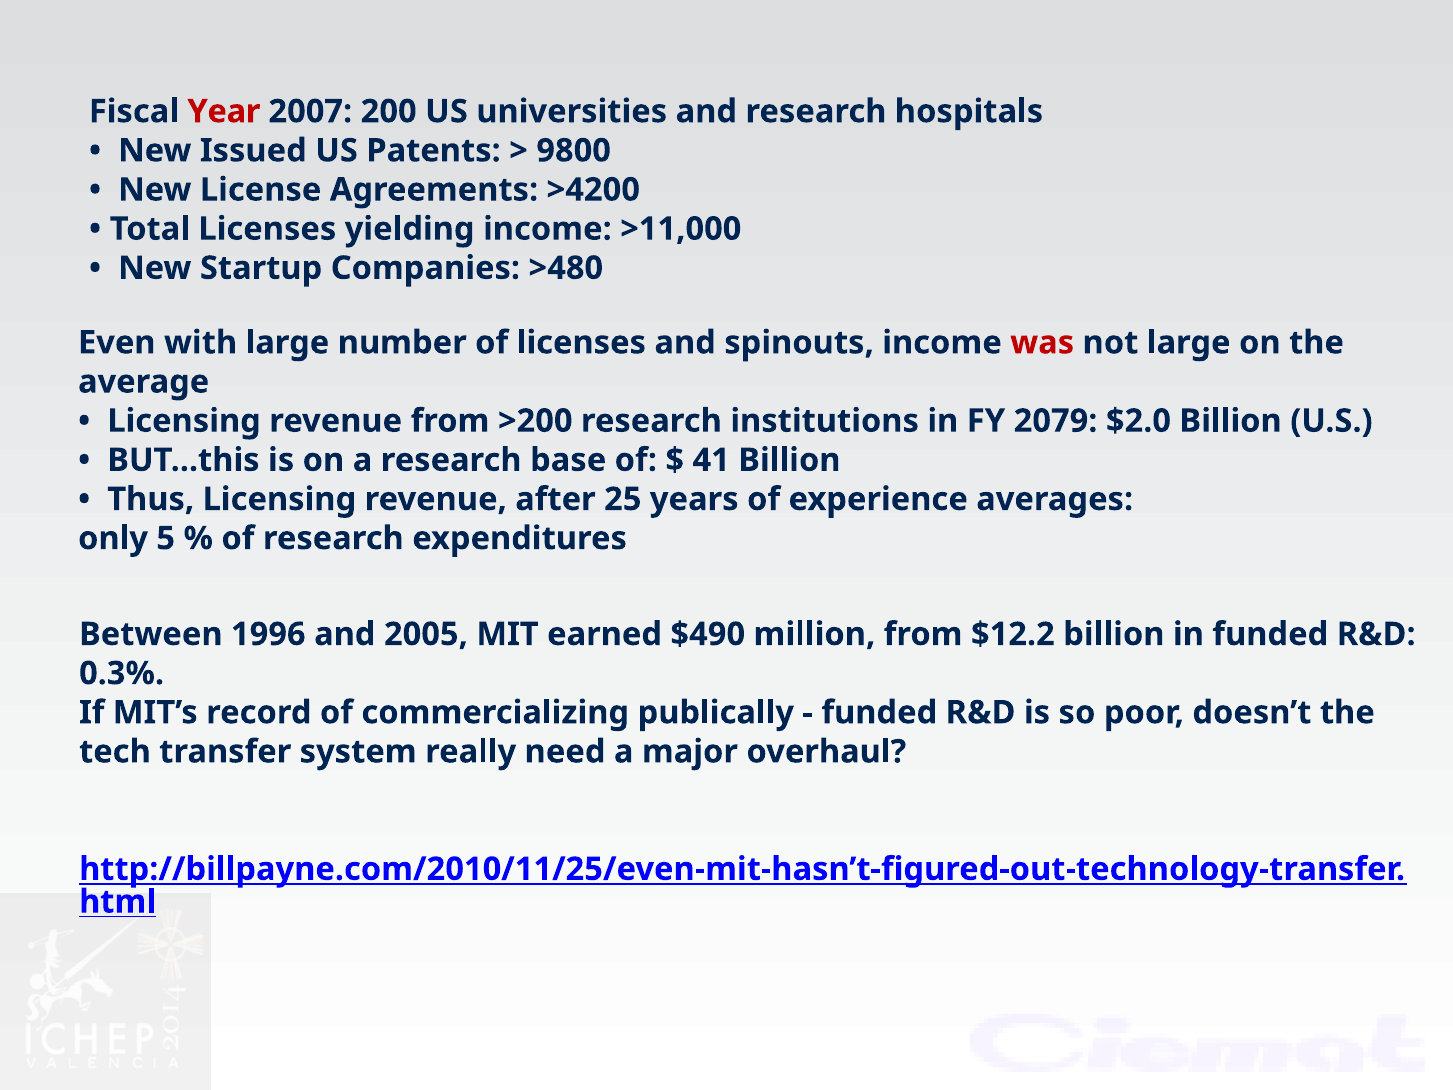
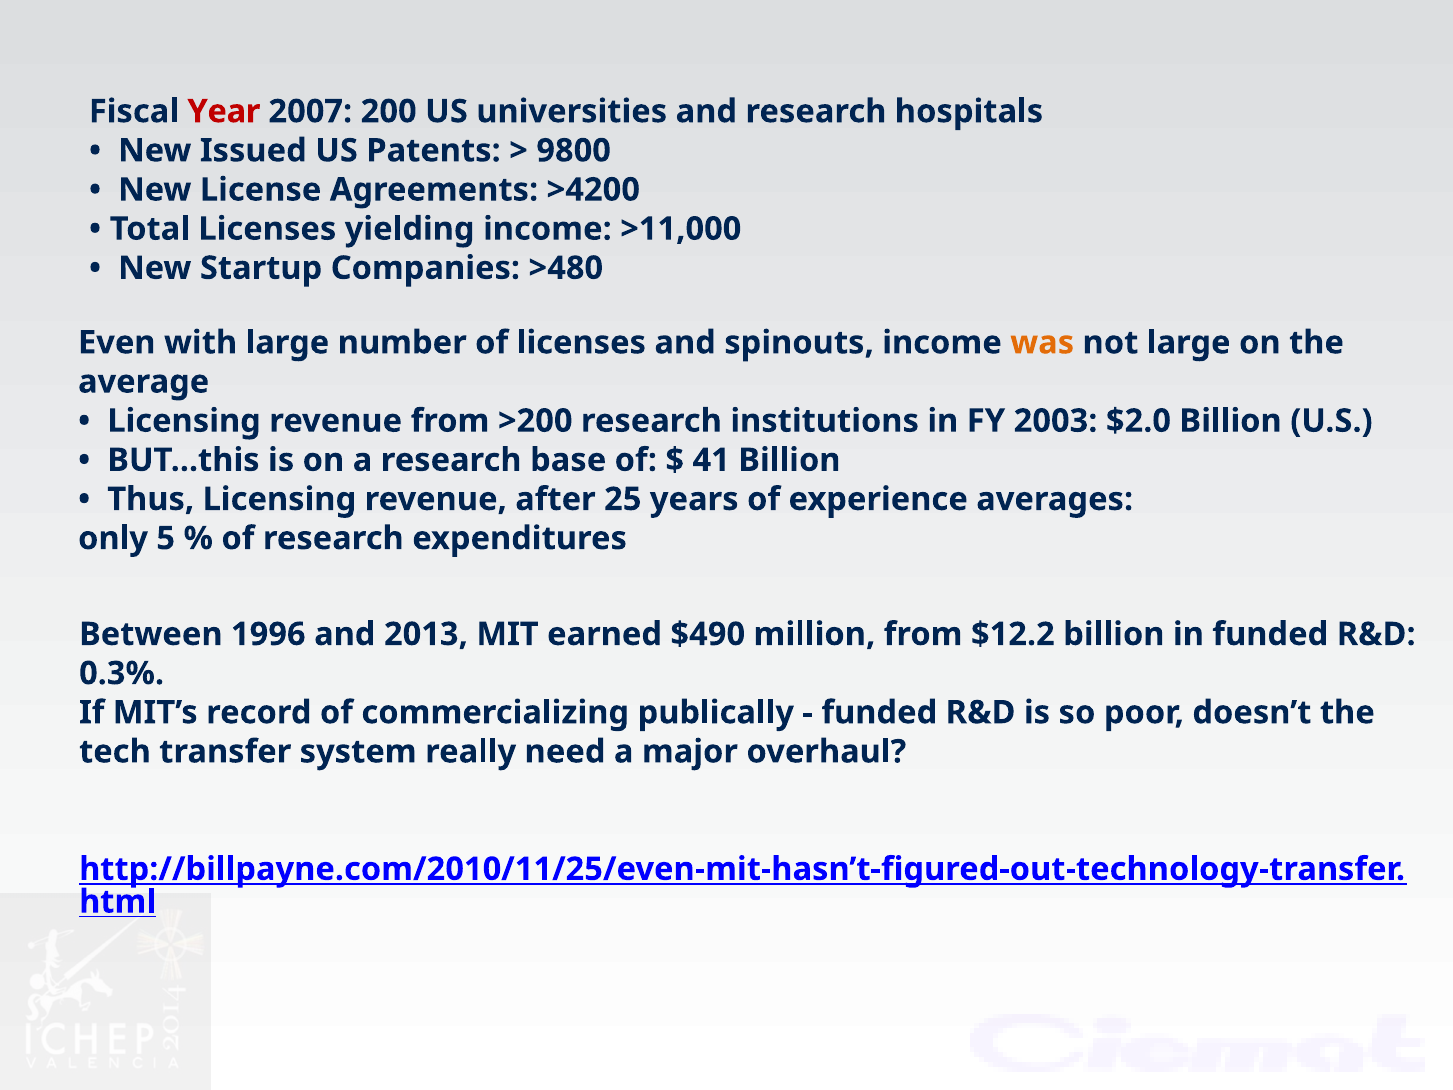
was colour: red -> orange (1042, 343)
2079: 2079 -> 2003 (1056, 421)
2005: 2005 -> 2013 (426, 634)
